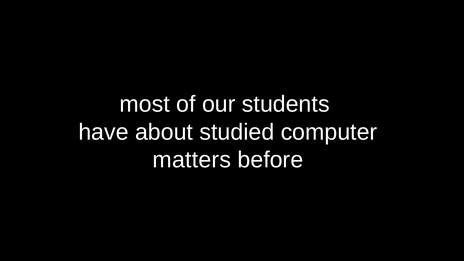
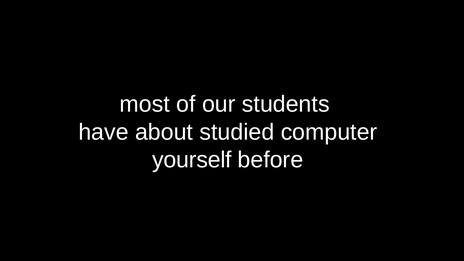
matters: matters -> yourself (192, 160)
